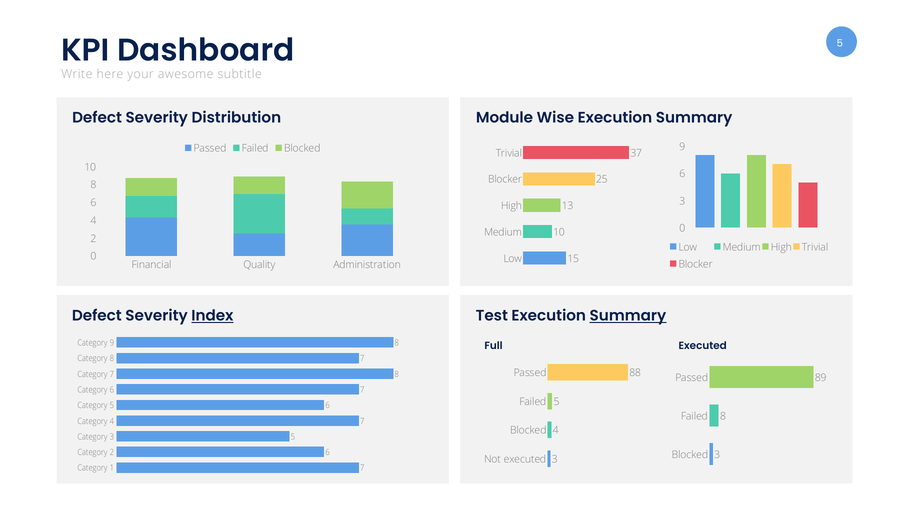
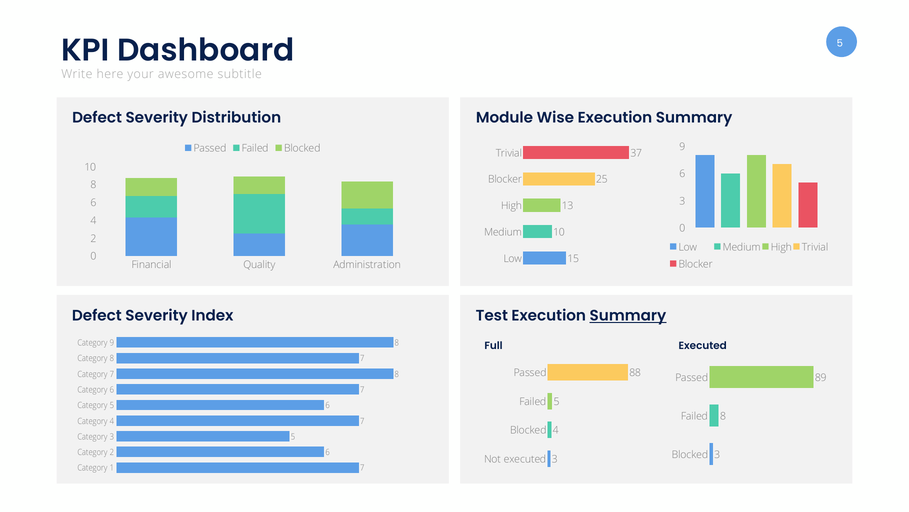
Index underline: present -> none (212, 315)
